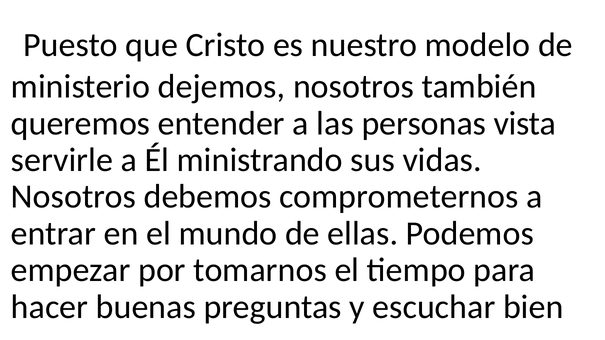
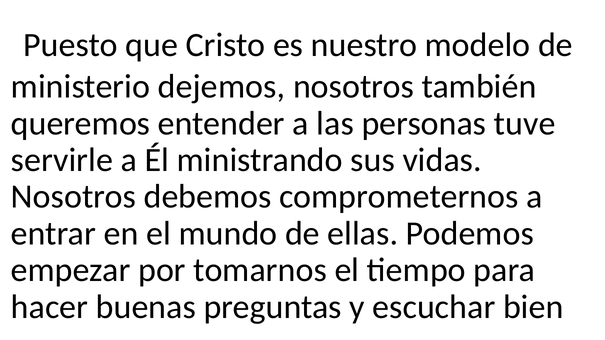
vista: vista -> tuve (525, 123)
